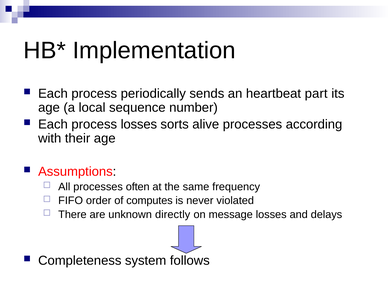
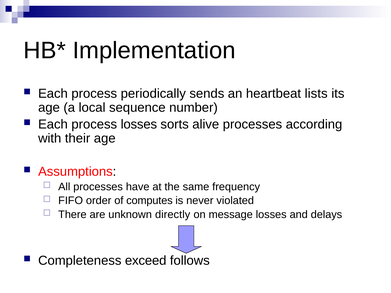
part: part -> lists (316, 94)
often: often -> have (138, 187)
system: system -> exceed (146, 261)
